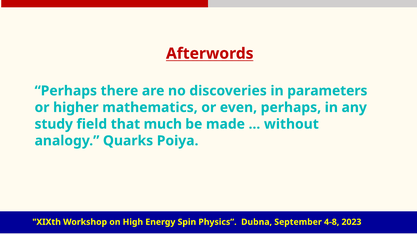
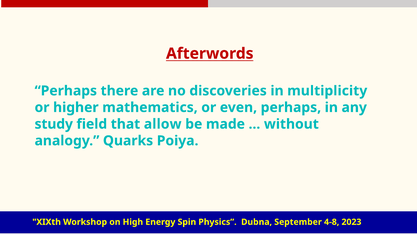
parameters: parameters -> multiplicity (327, 91)
much: much -> allow (163, 124)
